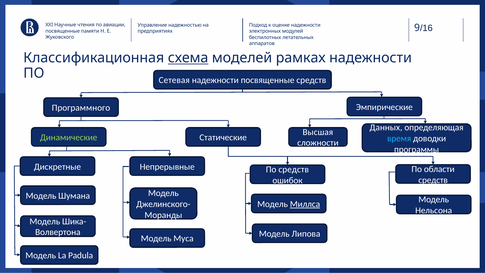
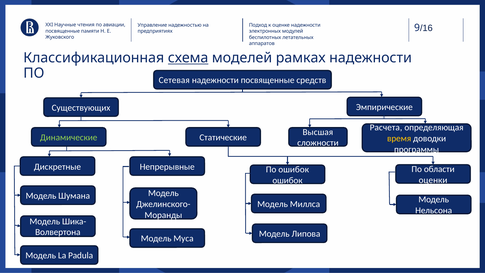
Программного: Программного -> Существующих (81, 108)
Данных: Данных -> Расчета (386, 127)
время colour: light blue -> yellow (399, 138)
По средств: средств -> ошибок (294, 169)
средств: средств -> оценки (433, 180)
Миллса underline: present -> none (305, 204)
